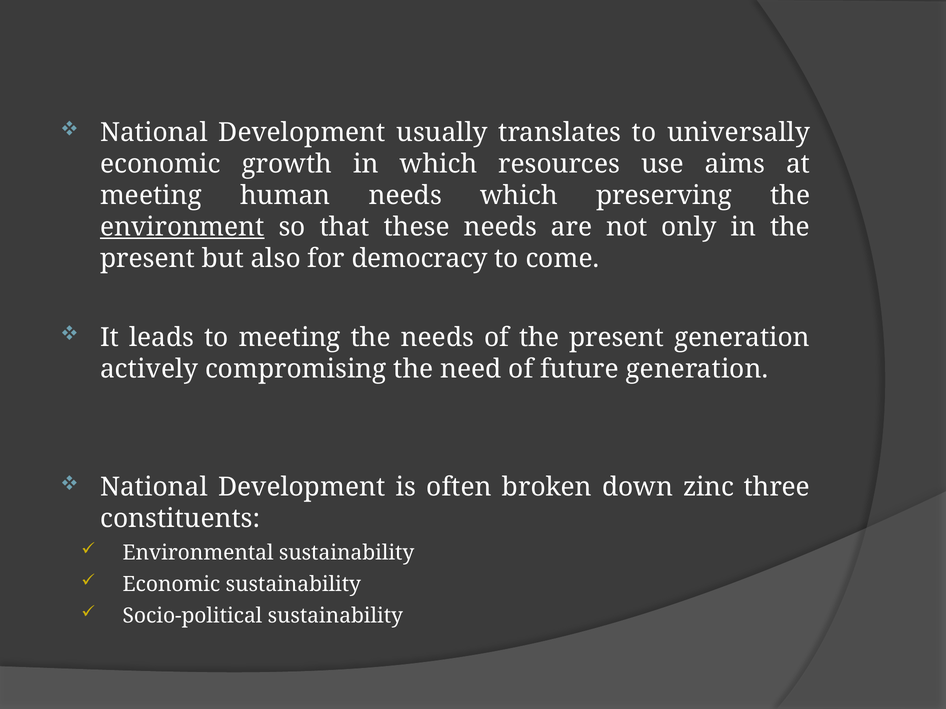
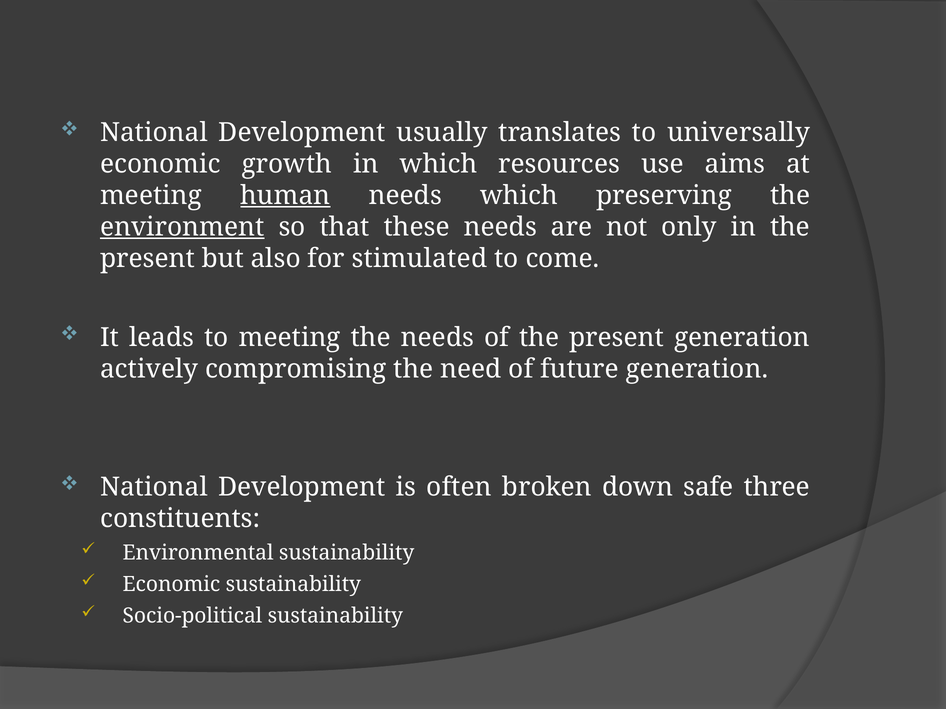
human underline: none -> present (285, 196)
democracy: democracy -> stimulated (419, 259)
zinc: zinc -> safe (708, 488)
